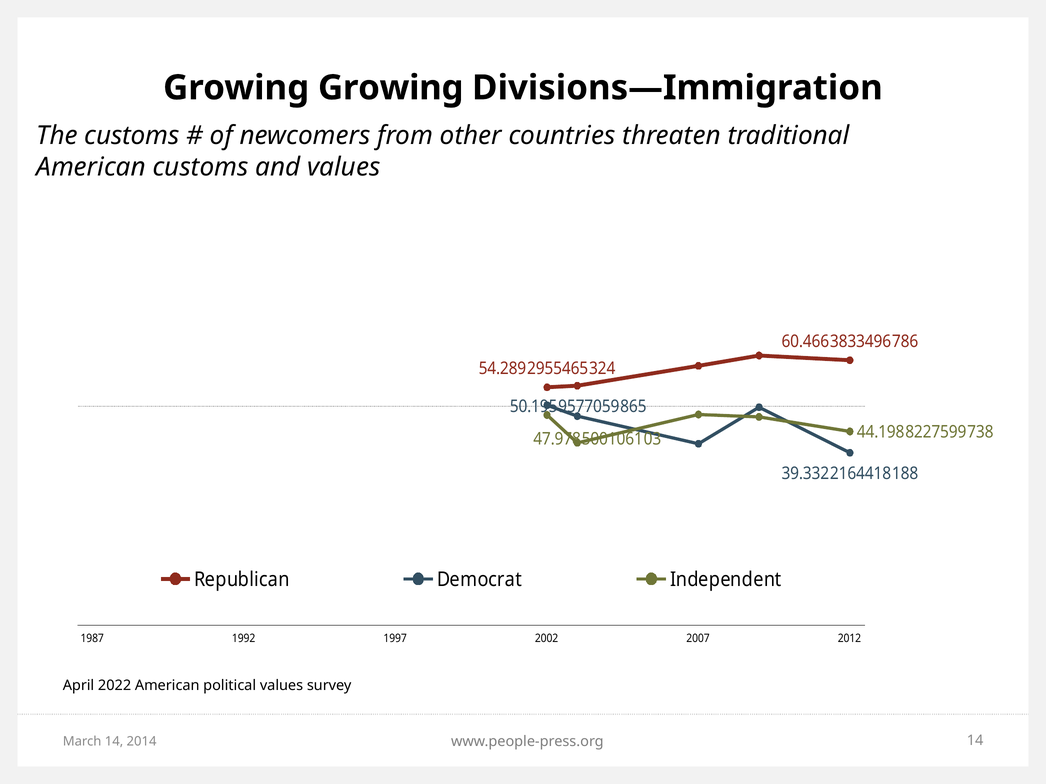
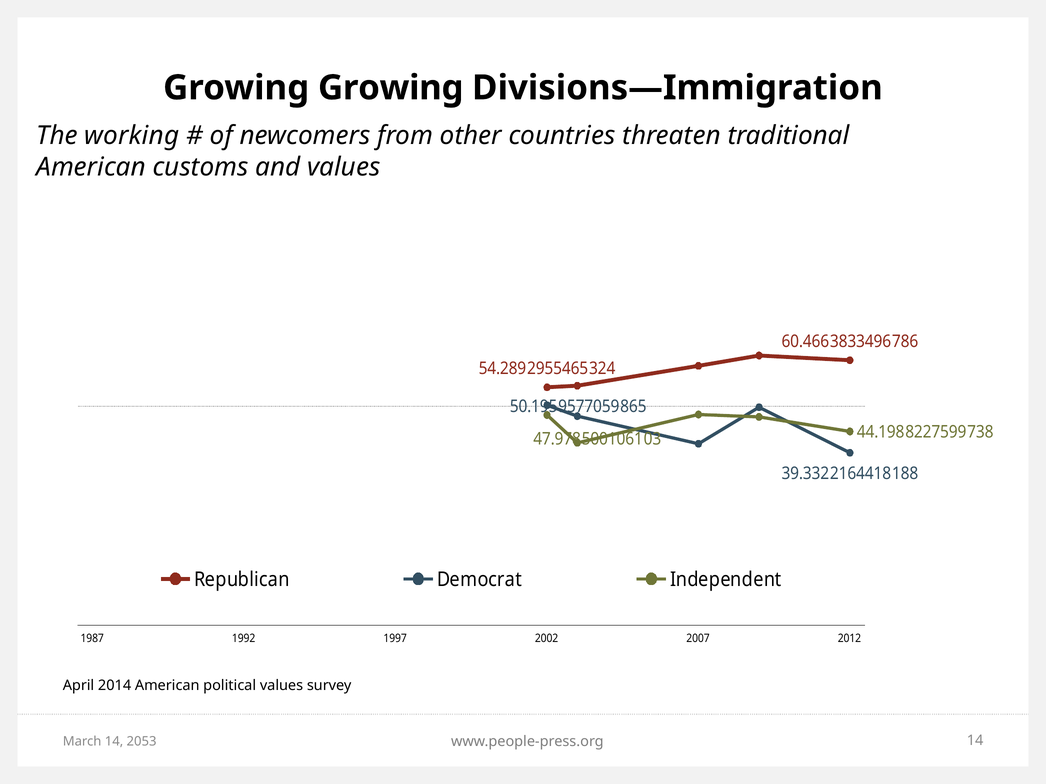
The customs: customs -> working (132, 136)
2022: 2022 -> 2014 (115, 686)
2014: 2014 -> 2053 (142, 742)
